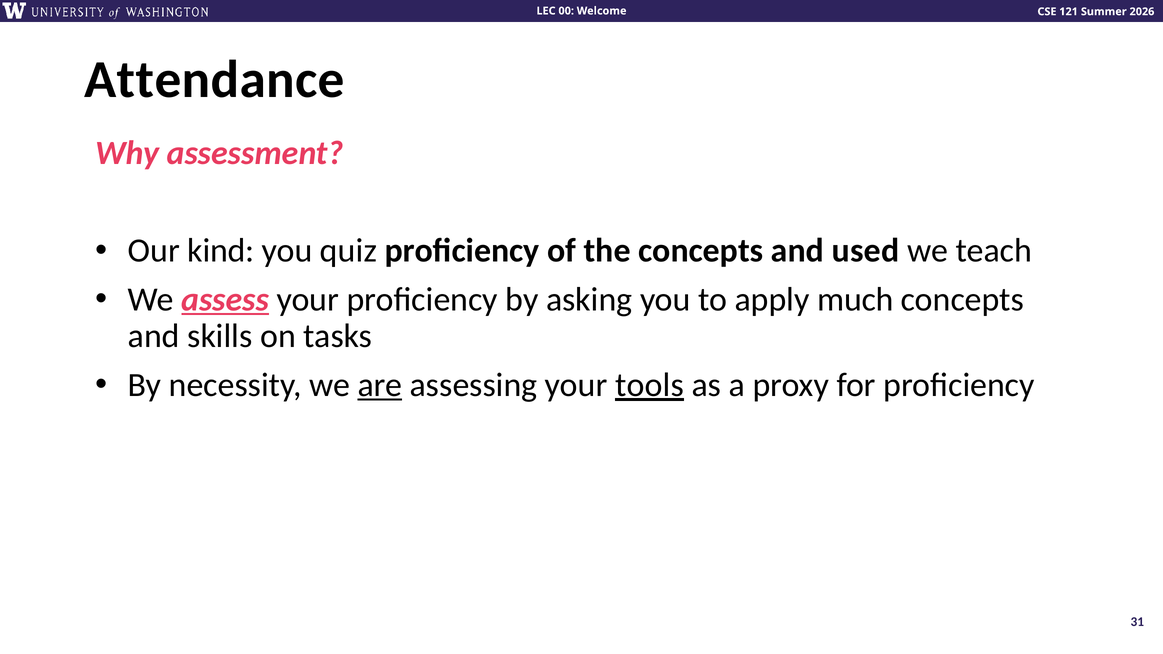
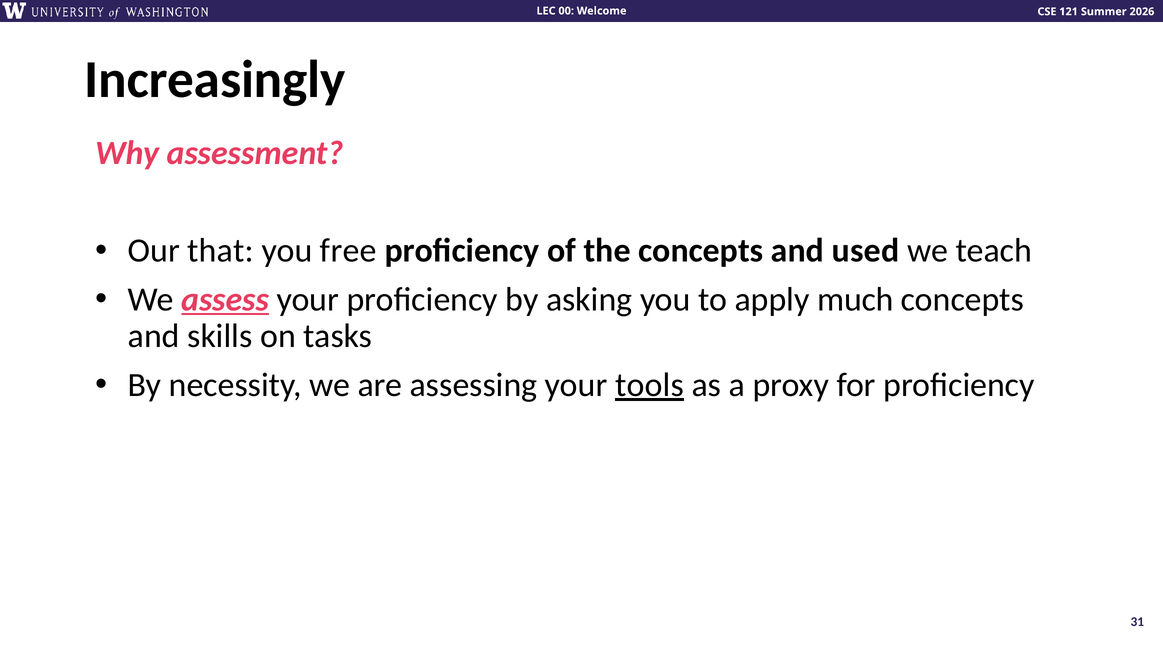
Attendance: Attendance -> Increasingly (215, 80)
kind: kind -> that (221, 251)
quiz: quiz -> free (348, 251)
are underline: present -> none (380, 385)
